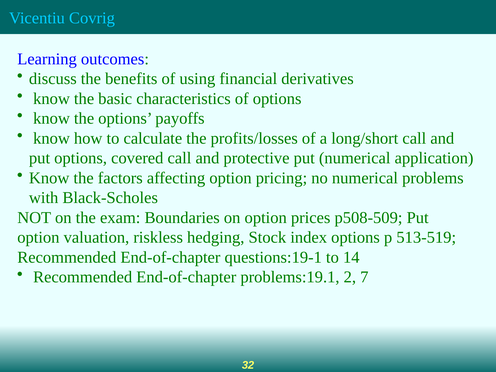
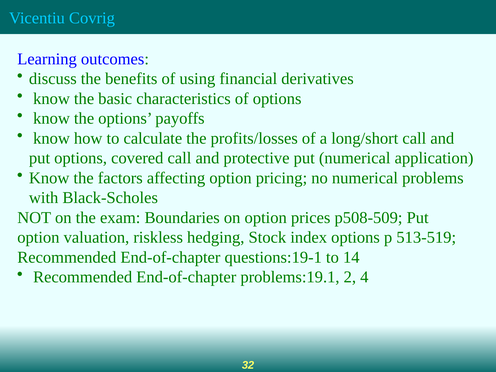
7: 7 -> 4 (364, 277)
